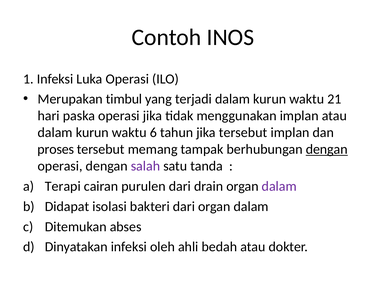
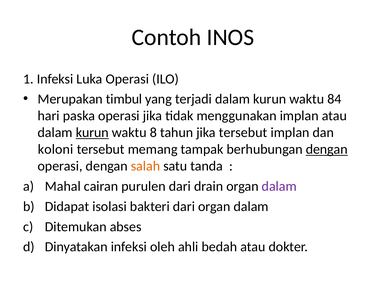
21: 21 -> 84 (334, 99)
kurun underline: none -> present (92, 132)
6: 6 -> 8 (153, 132)
proses: proses -> koloni (56, 149)
salah colour: purple -> orange (145, 166)
Terapi: Terapi -> Mahal (63, 186)
